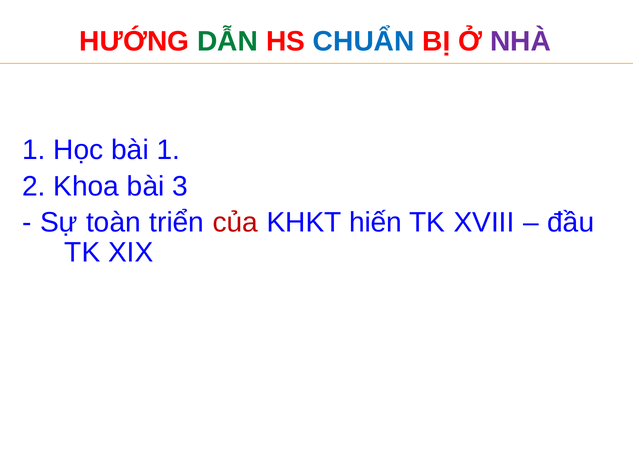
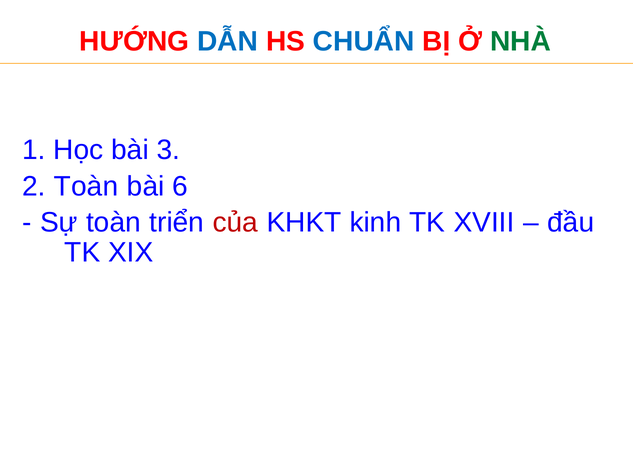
DẪN colour: green -> blue (228, 42)
NHÀ colour: purple -> green (521, 42)
bài 1: 1 -> 3 (168, 150)
2 Khoa: Khoa -> Toàn (86, 186)
3: 3 -> 6 (180, 186)
hiến: hiến -> kinh (375, 222)
